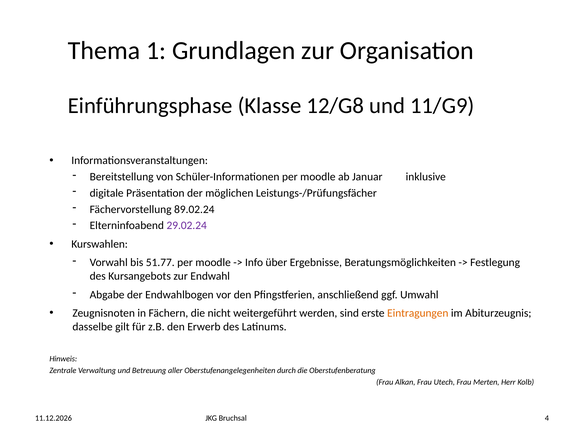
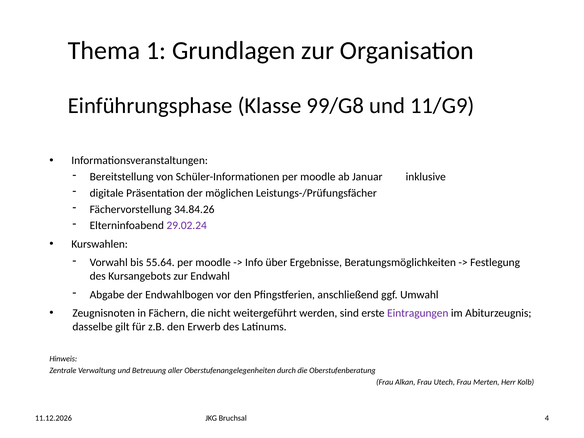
12/G8: 12/G8 -> 99/G8 (335, 106)
89.02.24: 89.02.24 -> 34.84.26 (194, 209)
51.77: 51.77 -> 55.64 (160, 263)
Eintragungen colour: orange -> purple (418, 313)
